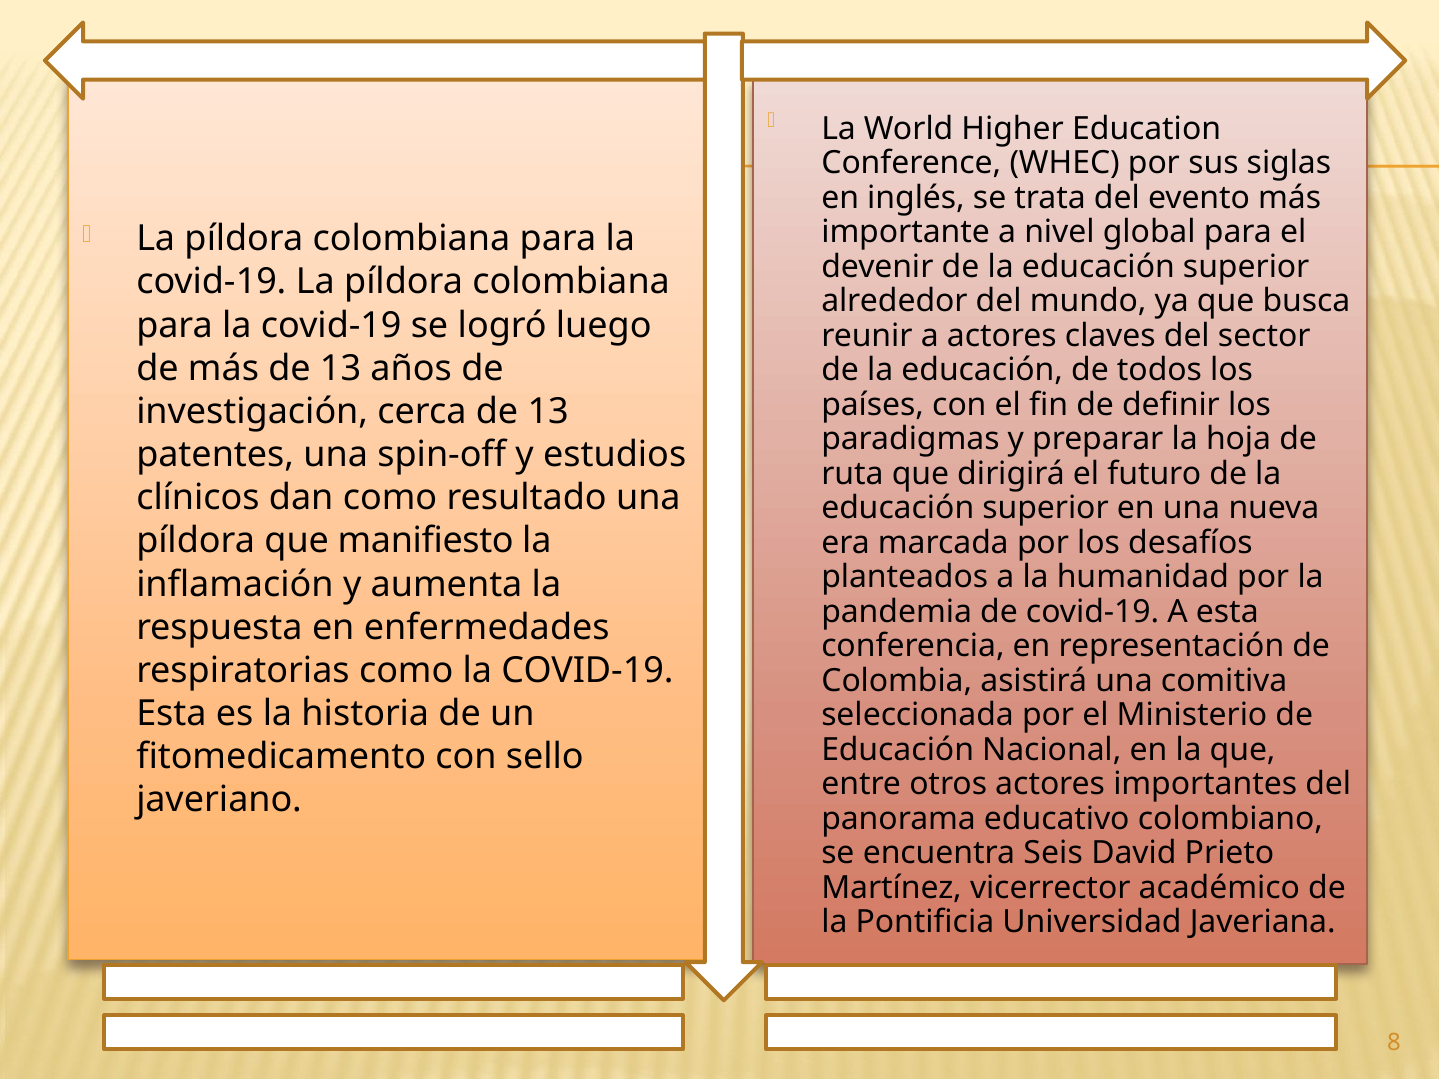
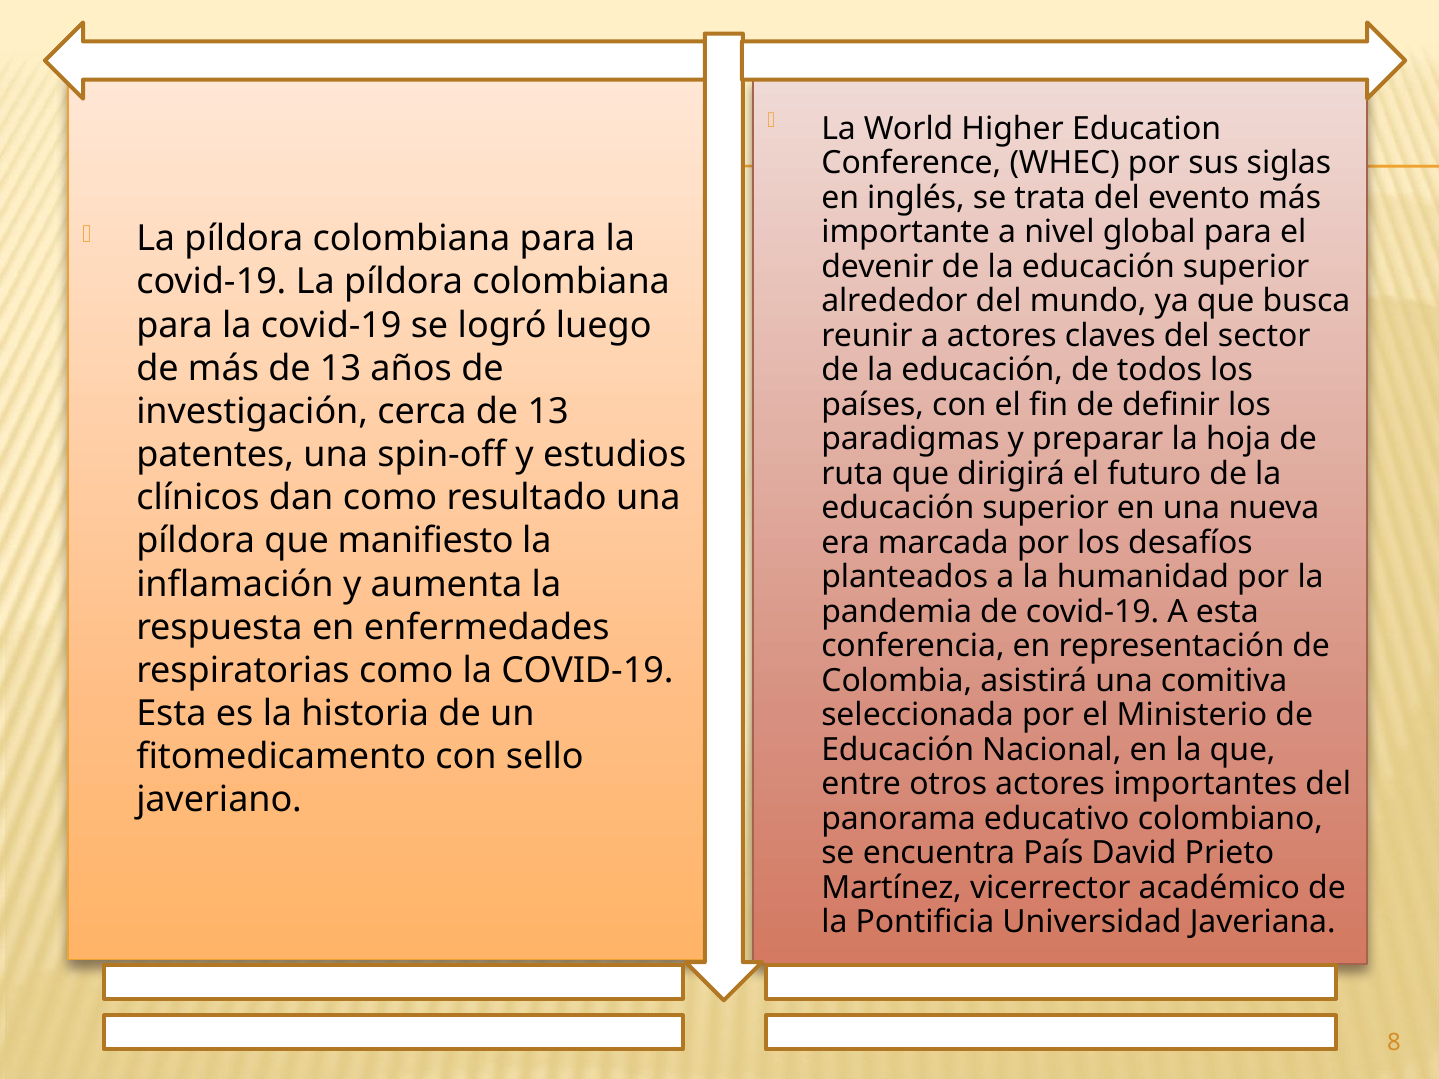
Seis: Seis -> País (1053, 853)
